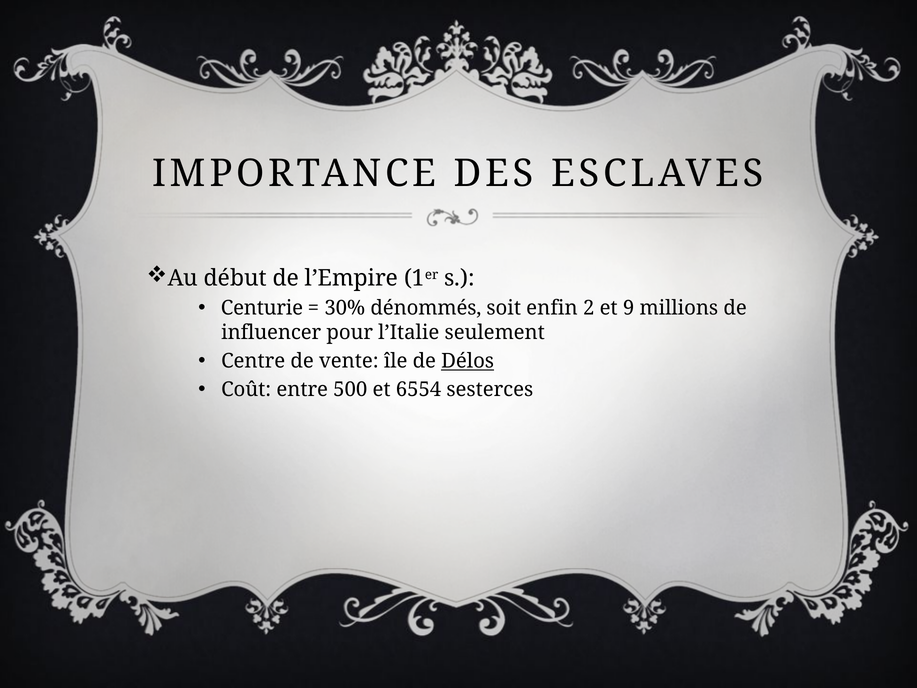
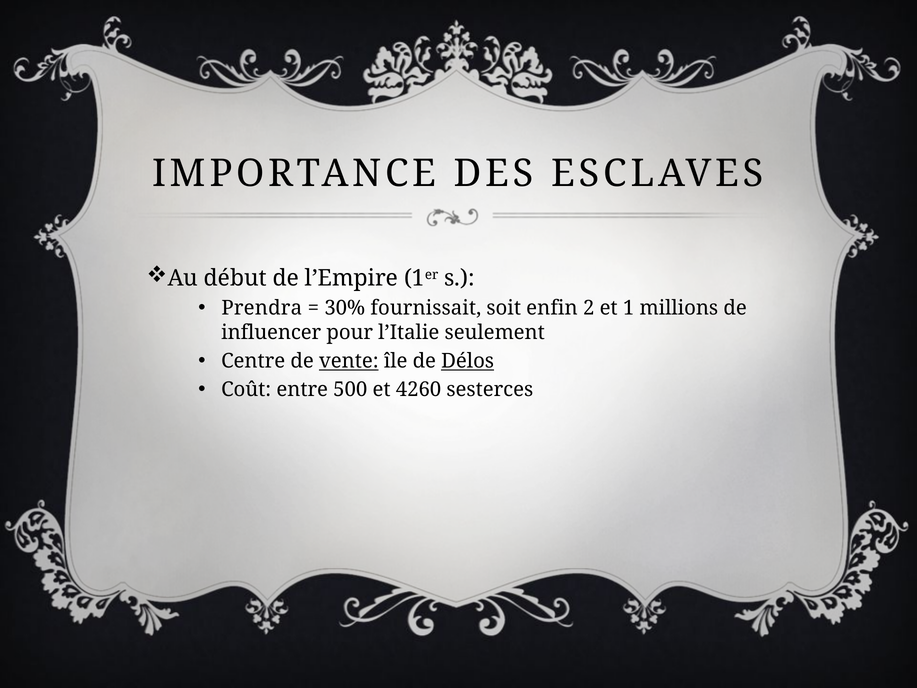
Centurie: Centurie -> Prendra (262, 308)
dénommés: dénommés -> fournissait (426, 308)
9: 9 -> 1 (629, 308)
vente underline: none -> present (349, 361)
6554: 6554 -> 4260 (419, 390)
